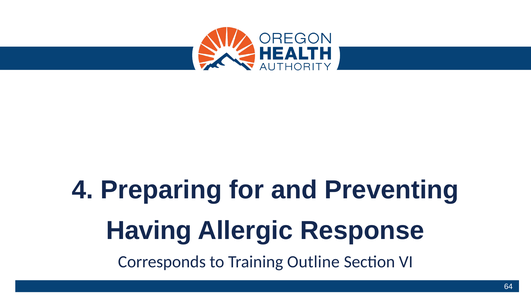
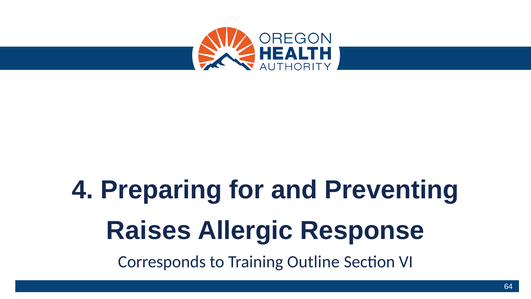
Having: Having -> Raises (149, 230)
